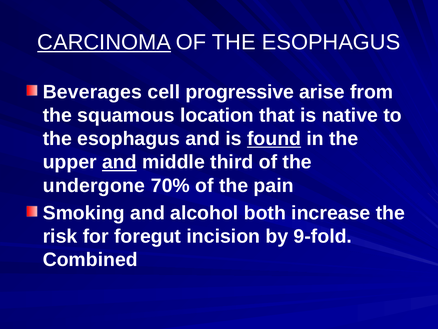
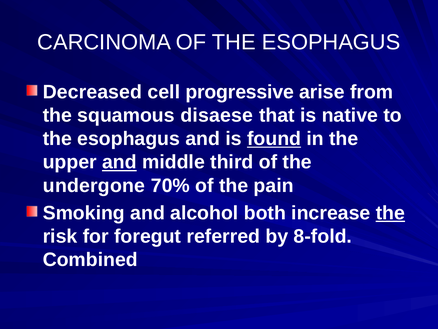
CARCINOMA underline: present -> none (104, 42)
Beverages: Beverages -> Decreased (92, 92)
location: location -> disaese (217, 115)
the underline: none -> present (390, 213)
incision: incision -> referred (223, 236)
9-fold: 9-fold -> 8-fold (323, 236)
